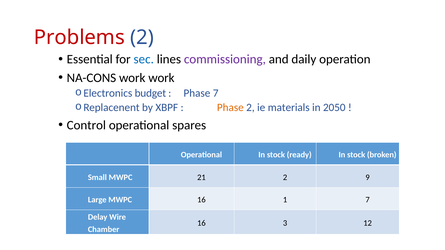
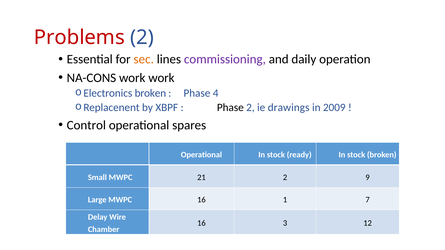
sec colour: blue -> orange (144, 59)
Electronics budget: budget -> broken (150, 93)
Phase 7: 7 -> 4 (216, 93)
Phase colour: orange -> black (230, 108)
materials: materials -> drawings (289, 108)
2050: 2050 -> 2009 (334, 108)
